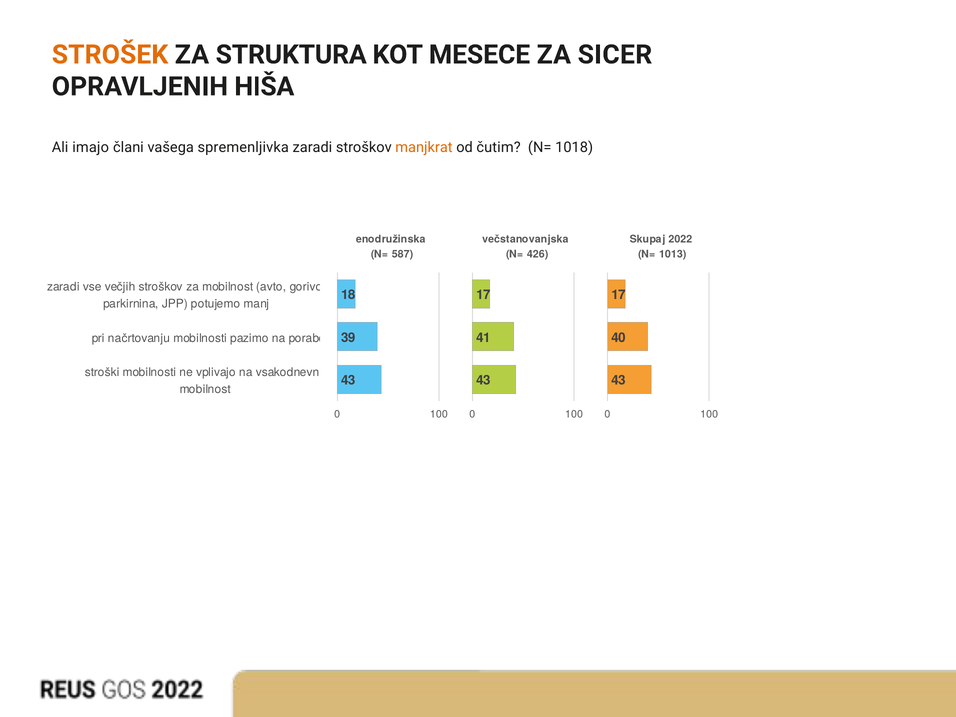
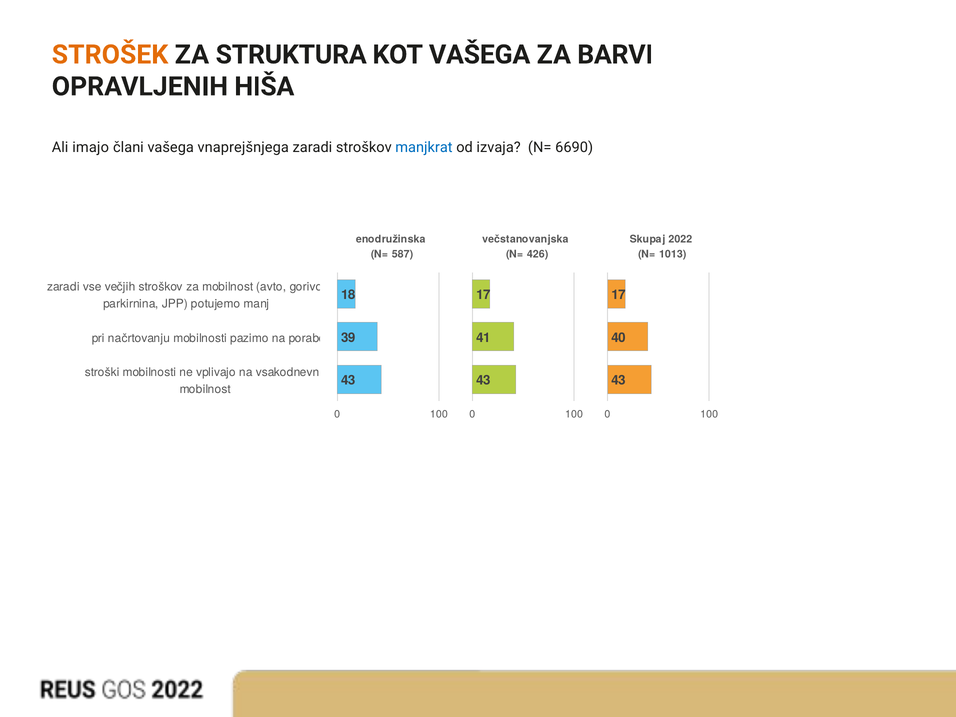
KOT MESECE: MESECE -> VAŠEGA (480, 55)
SICER: SICER -> BARVI (615, 55)
spremenljivka: spremenljivka -> vnaprejšnjega (243, 148)
manjkrat colour: orange -> blue (424, 148)
čutim: čutim -> izvaja (499, 148)
1018: 1018 -> 6690 (574, 148)
